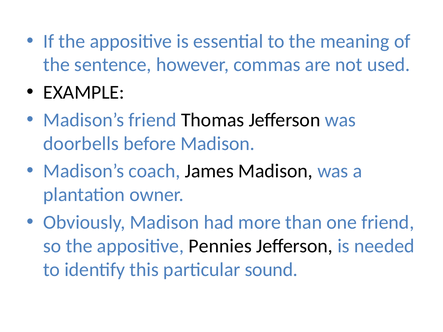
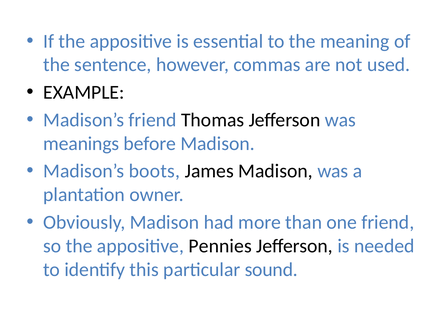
doorbells: doorbells -> meanings (81, 144)
coach: coach -> boots (154, 171)
